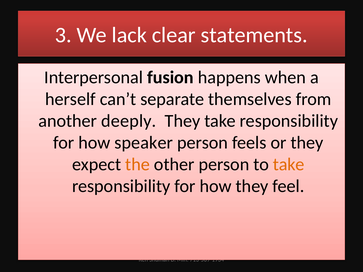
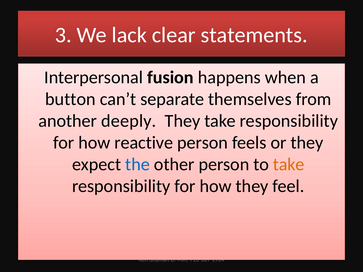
herself: herself -> button (70, 99)
speaker: speaker -> reactive (144, 143)
the colour: orange -> blue (138, 165)
